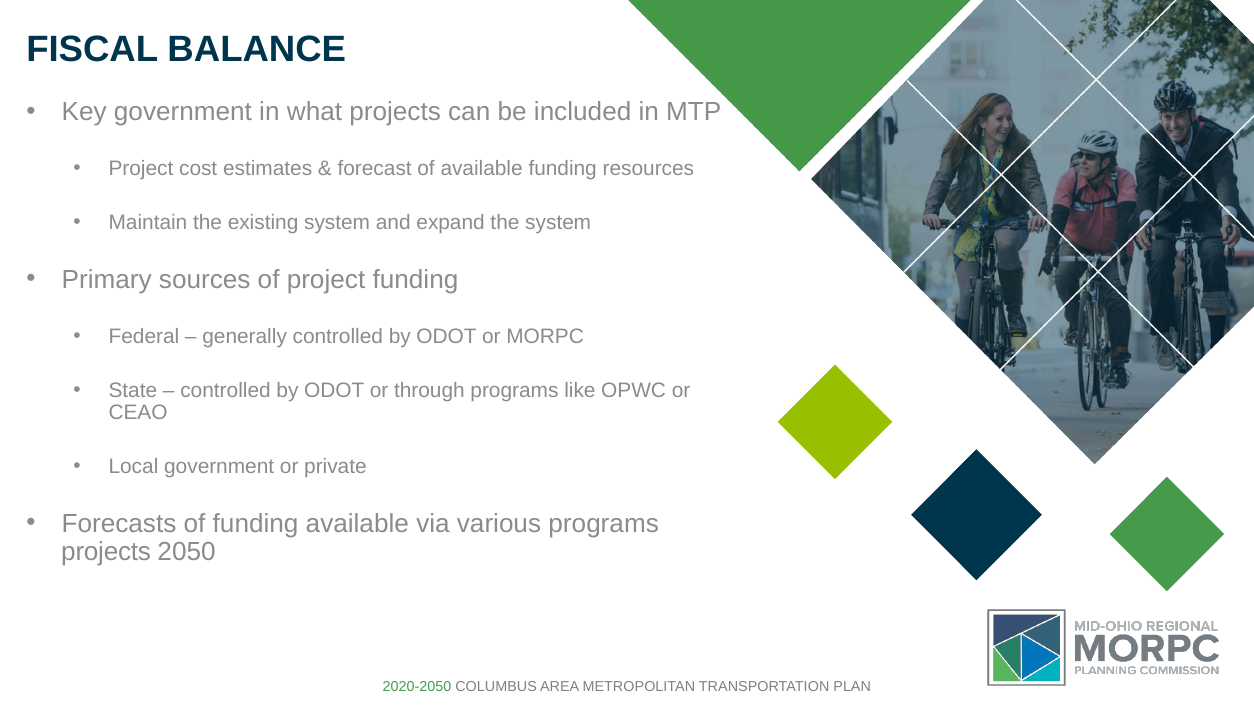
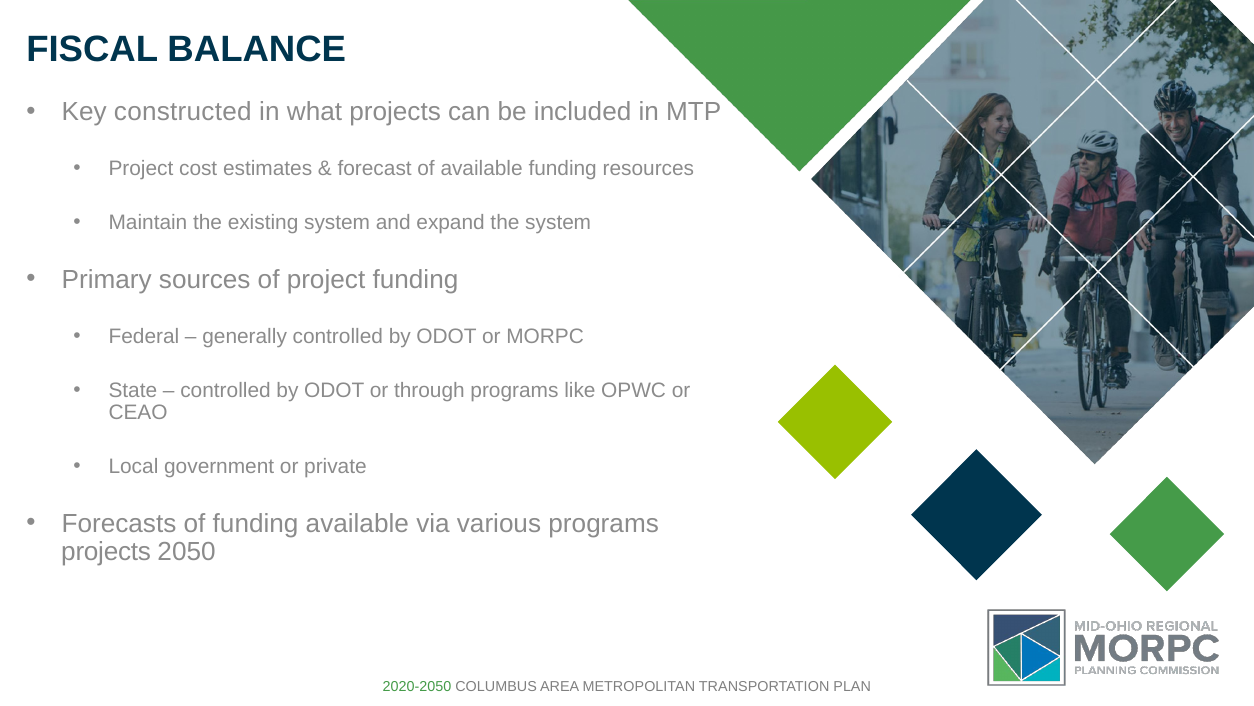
Key government: government -> constructed (183, 112)
